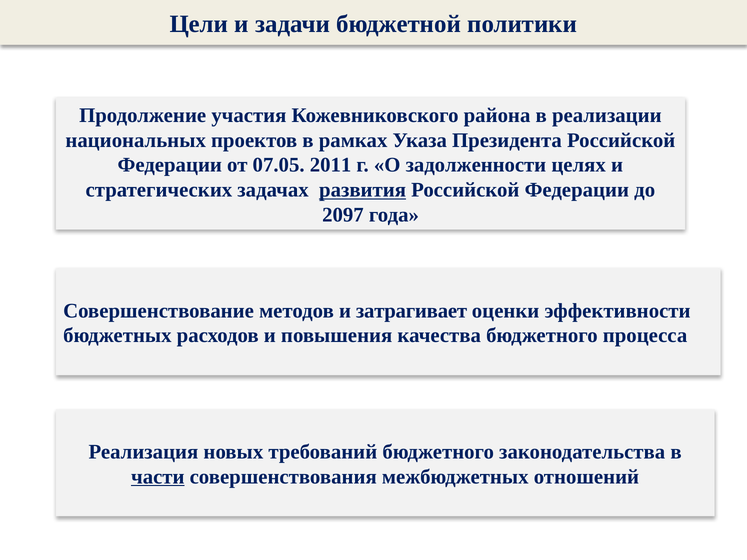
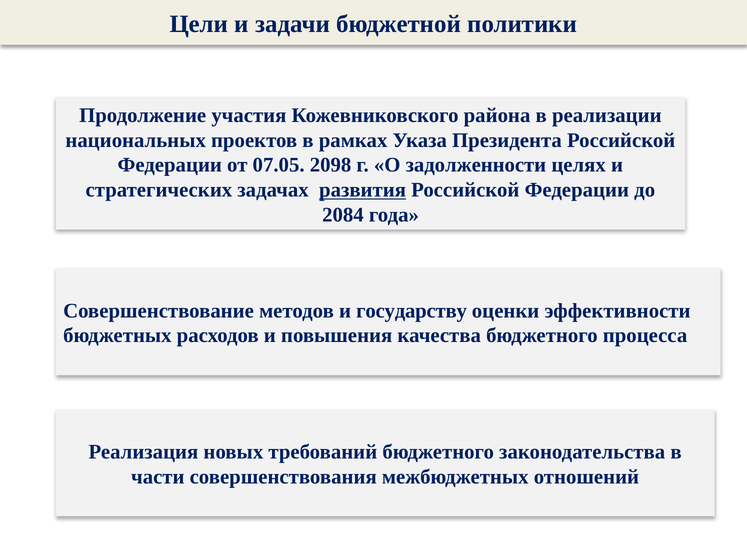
2011: 2011 -> 2098 (331, 165)
2097: 2097 -> 2084 (343, 215)
затрагивает: затрагивает -> государству (412, 311)
части underline: present -> none (158, 477)
